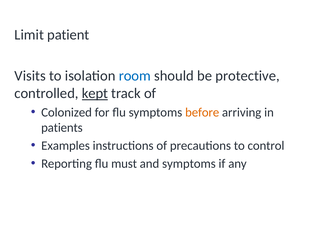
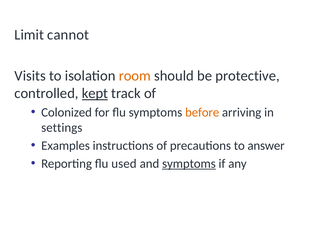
patient: patient -> cannot (68, 35)
room colour: blue -> orange (135, 76)
patients: patients -> settings (62, 128)
control: control -> answer (266, 145)
must: must -> used (124, 163)
symptoms underline: none -> present (189, 163)
